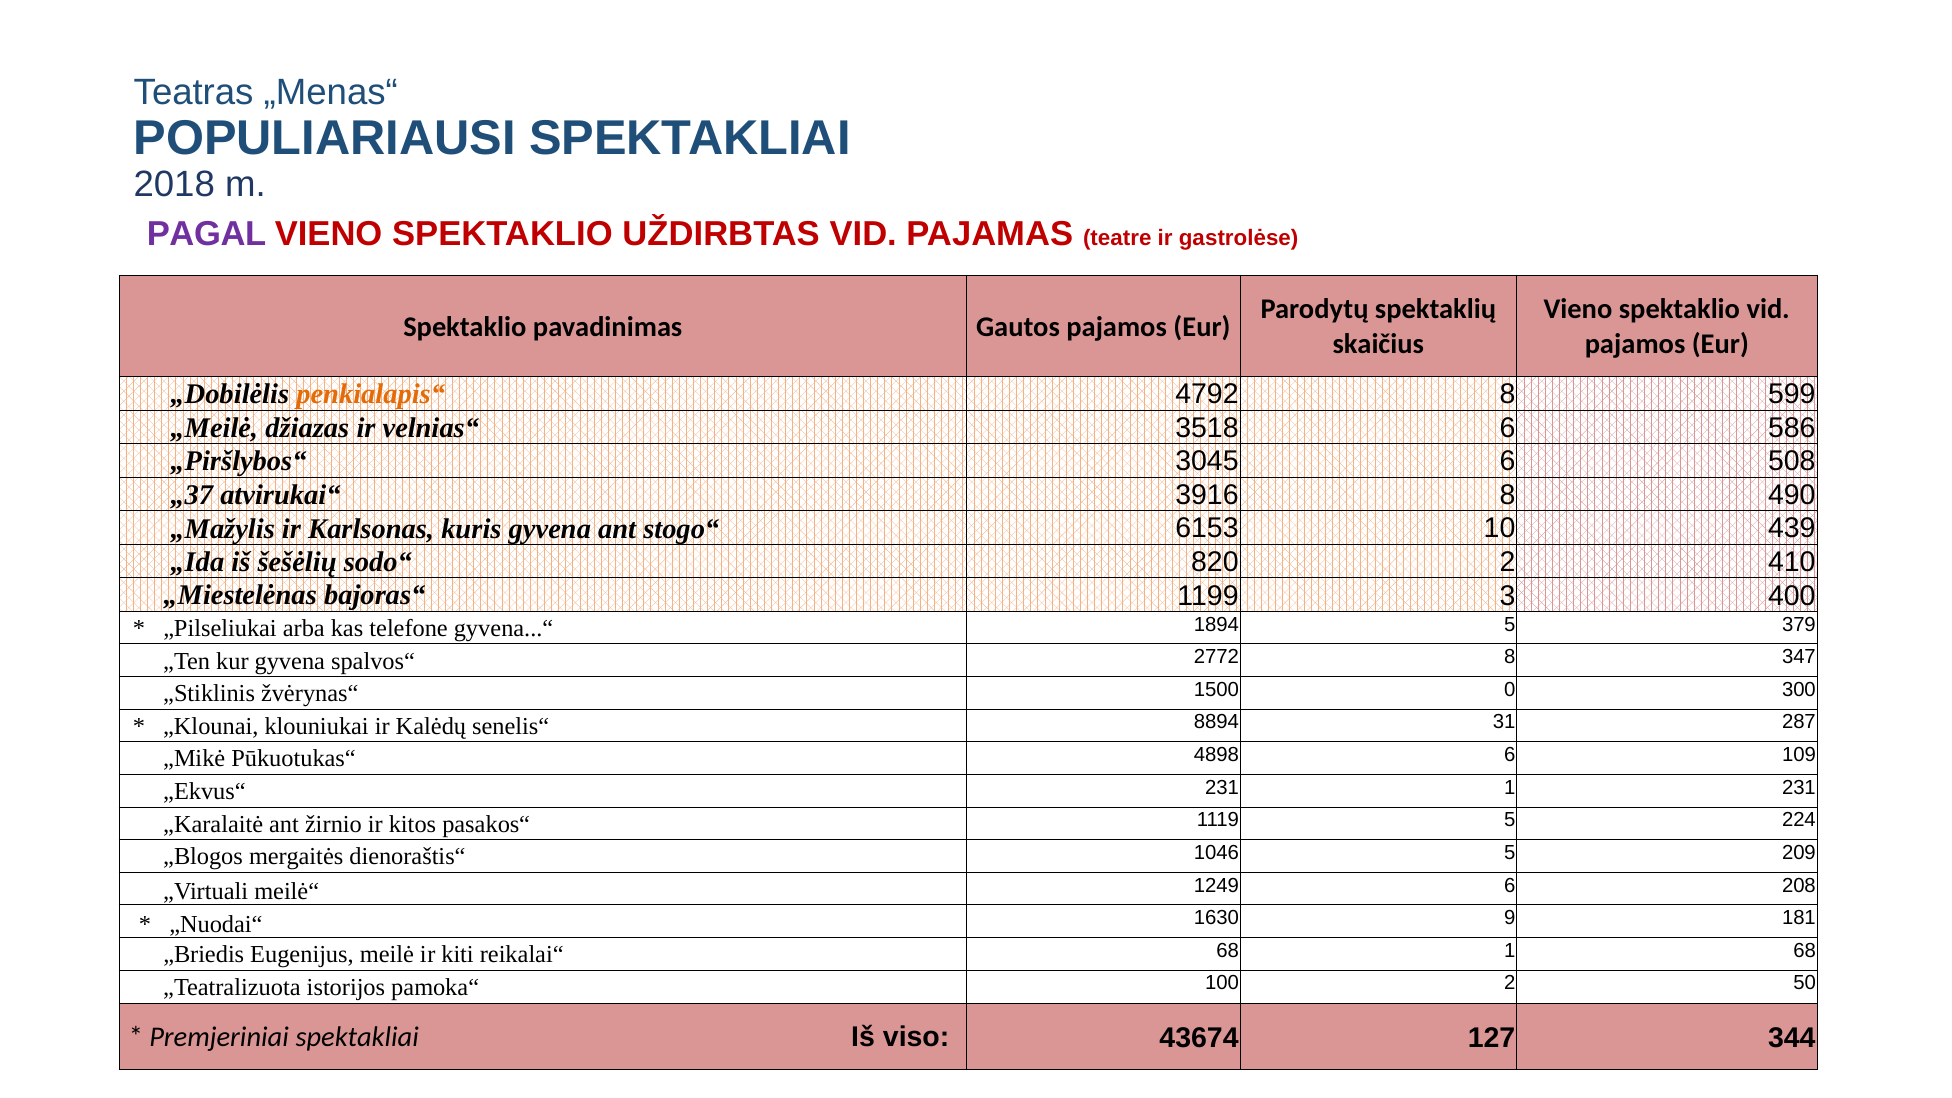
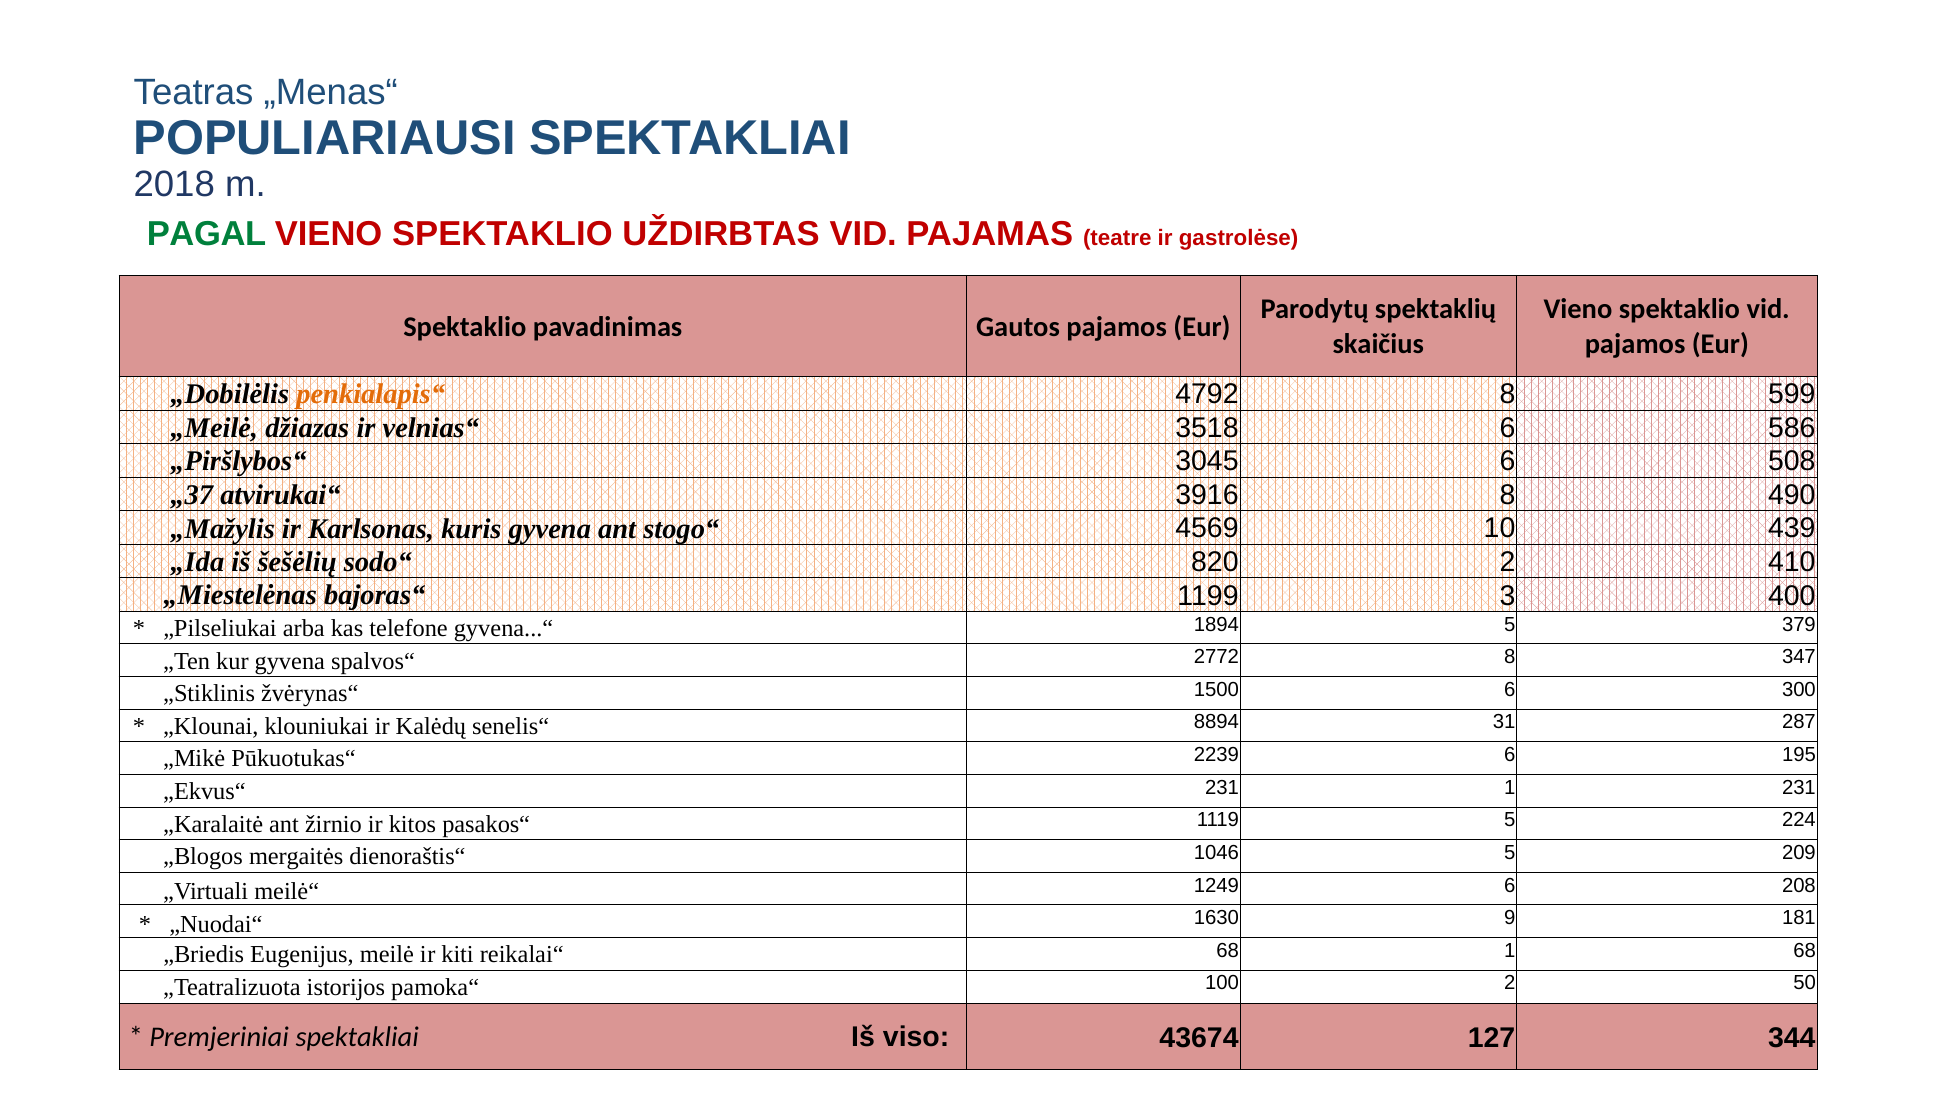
PAGAL colour: purple -> green (207, 234)
6153: 6153 -> 4569 (1207, 529)
1500 0: 0 -> 6 (1510, 690)
4898: 4898 -> 2239 (1216, 755)
109: 109 -> 195 (1799, 755)
